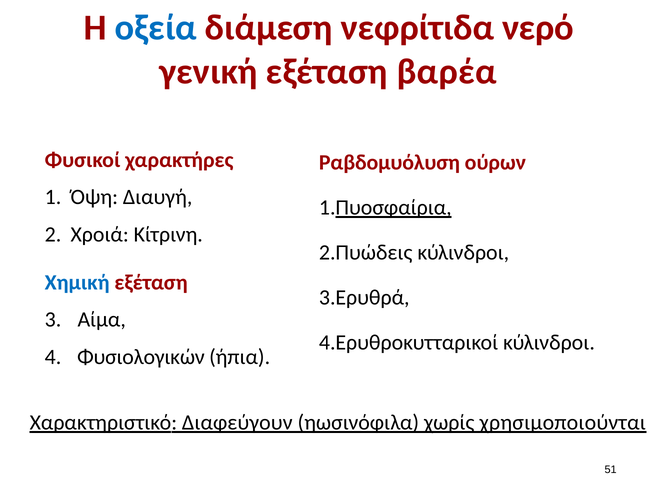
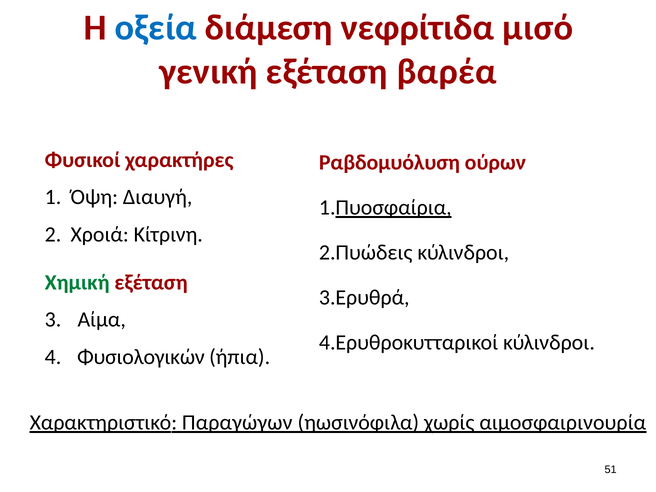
νερό: νερό -> μισό (538, 28)
Χημική colour: blue -> green (77, 282)
Διαφεύγουν: Διαφεύγουν -> Παραγώγων (237, 423)
χρησιμοποιούνται: χρησιμοποιούνται -> αιμοσφαιρινουρία (563, 423)
